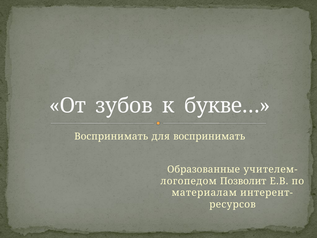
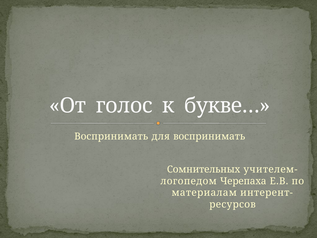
зубов: зубов -> голос (124, 106)
Образованные: Образованные -> Сомнительных (204, 169)
Позволит: Позволит -> Черепаха (243, 181)
